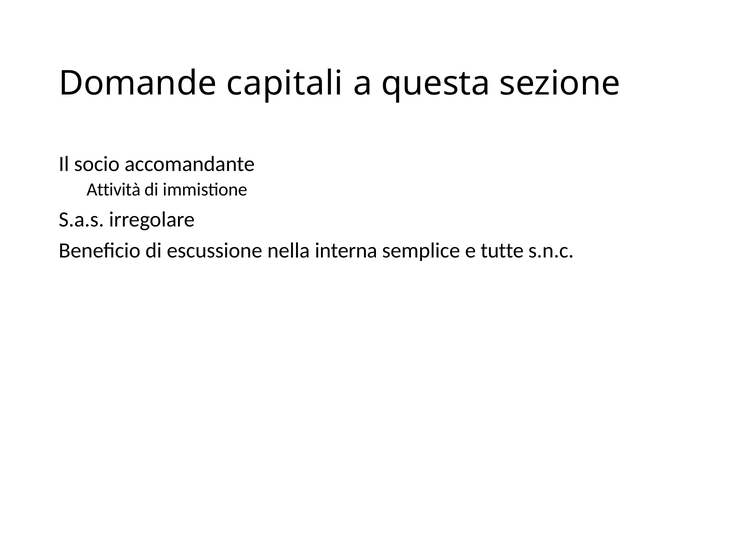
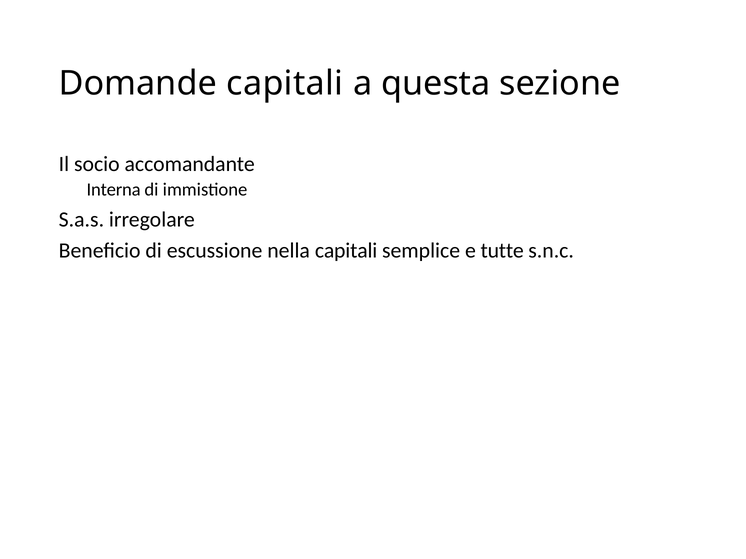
Attività: Attività -> Interna (114, 190)
nella interna: interna -> capitali (346, 251)
